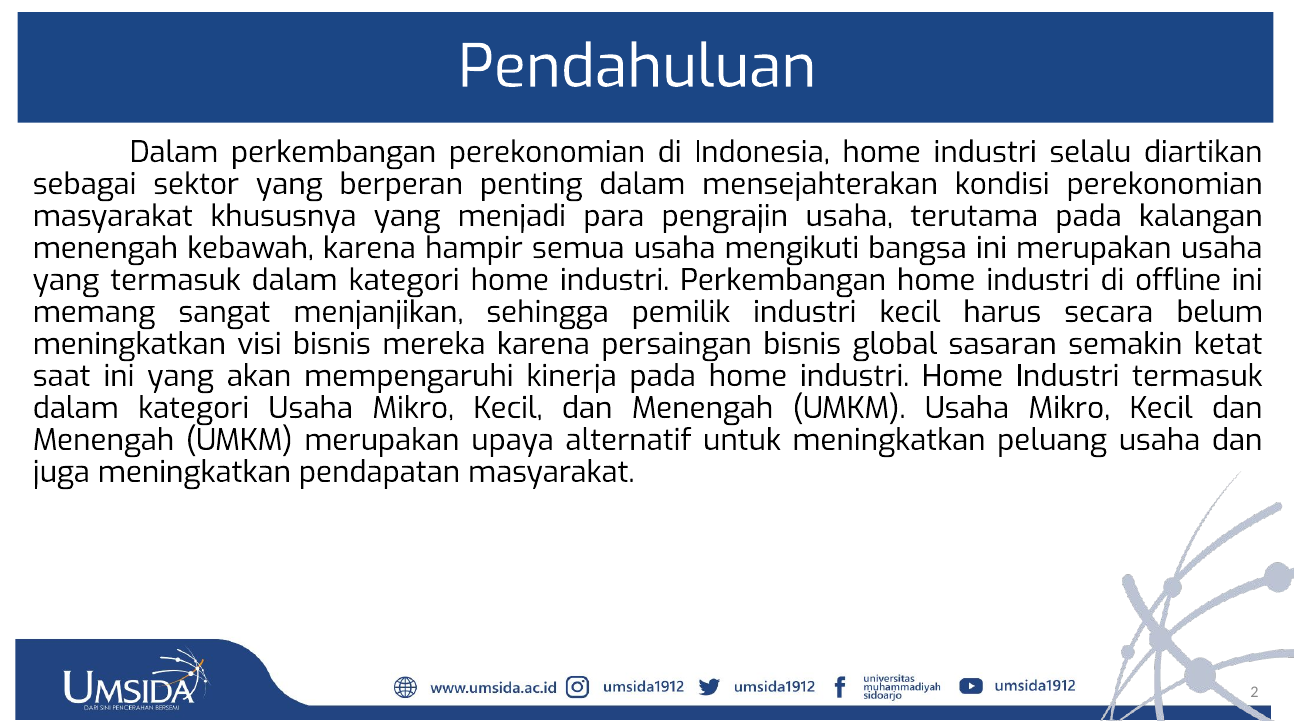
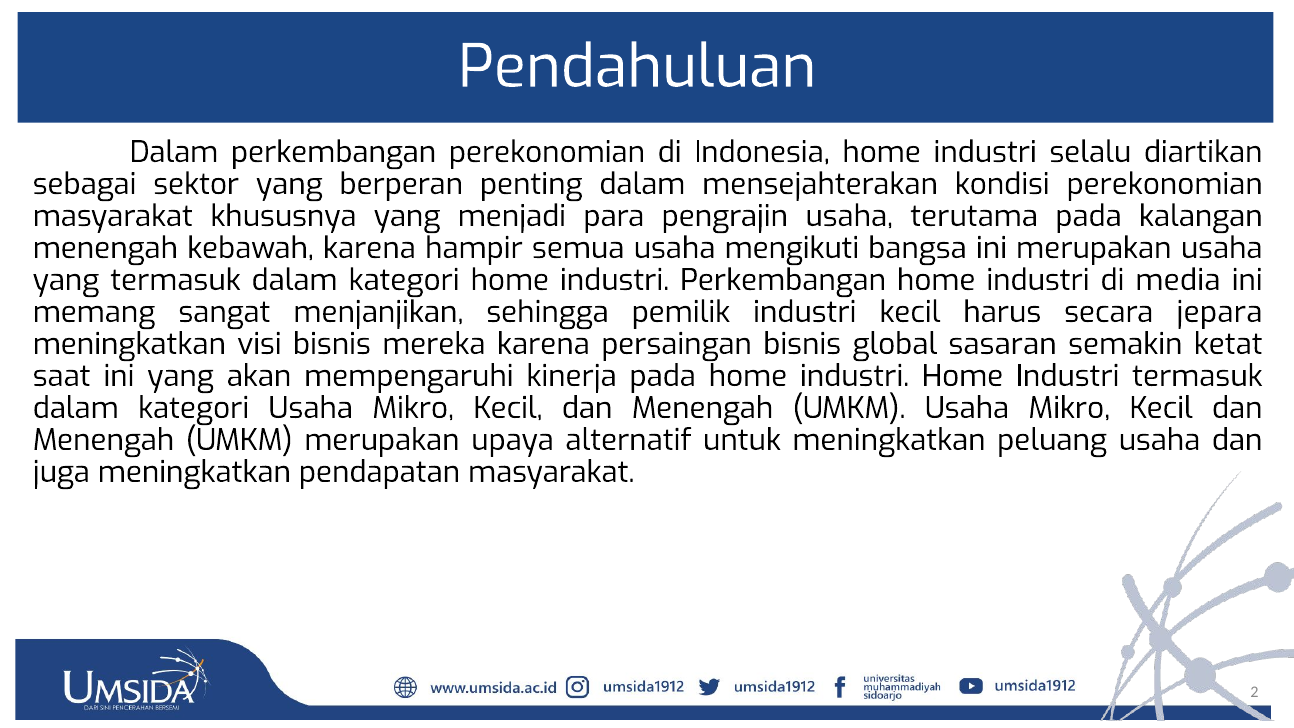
offline: offline -> media (1178, 280)
belum: belum -> jepara (1219, 312)
